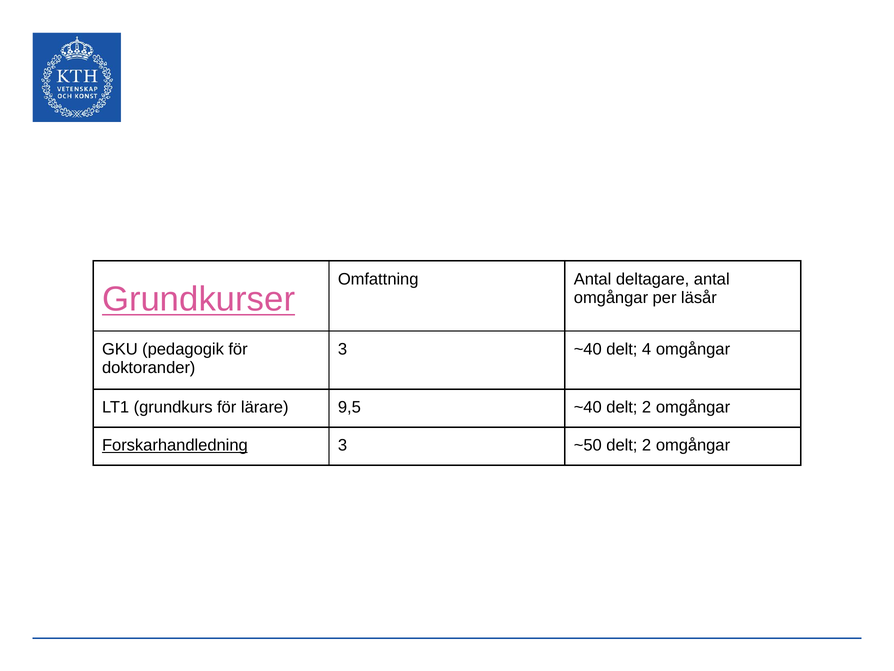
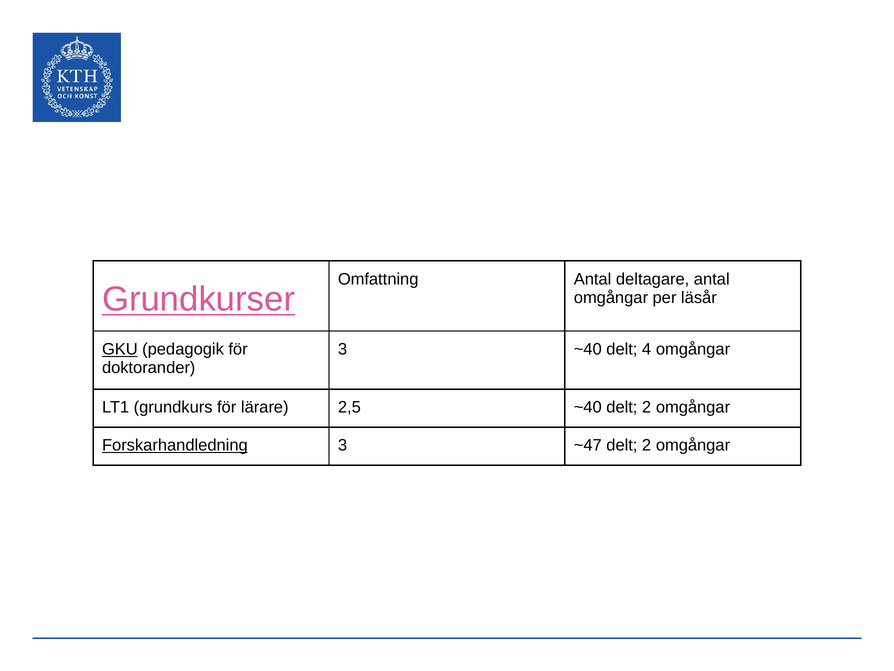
GKU underline: none -> present (120, 349)
9,5: 9,5 -> 2,5 (349, 407)
~50: ~50 -> ~47 (588, 445)
